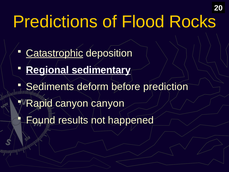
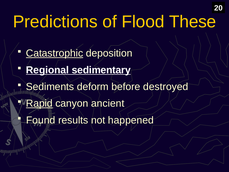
Rocks: Rocks -> These (193, 22)
prediction: prediction -> destroyed (166, 87)
Rapid underline: none -> present (39, 103)
canyon canyon: canyon -> ancient (108, 103)
